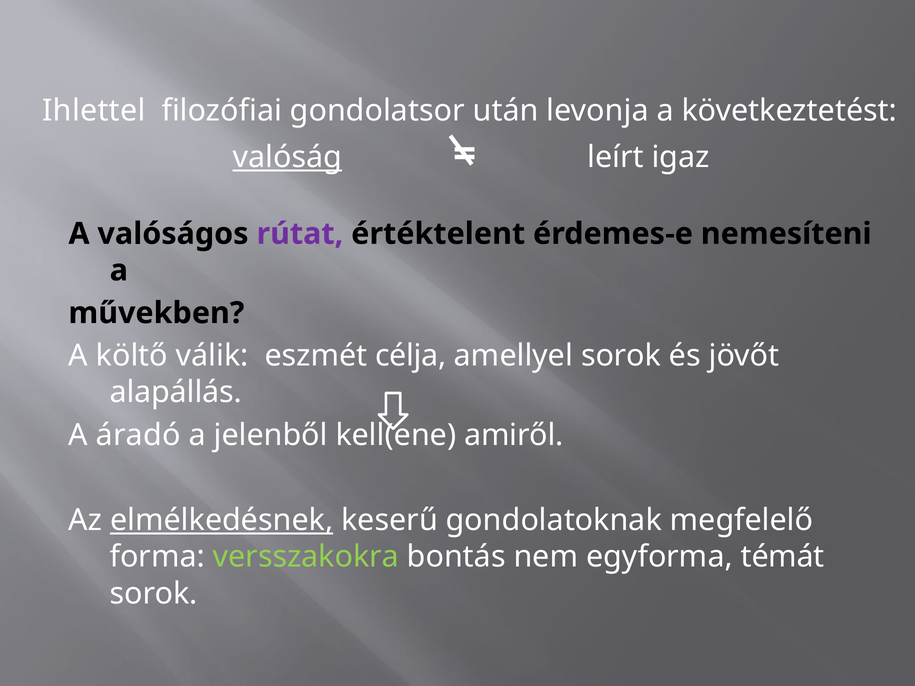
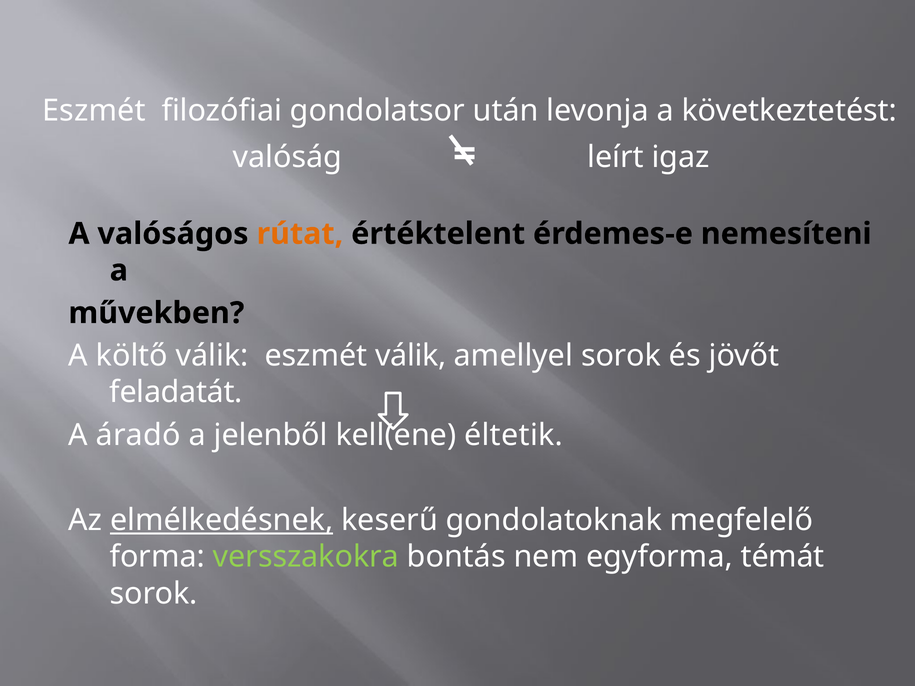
Ihlettel: Ihlettel -> Eszmét (94, 111)
valóság underline: present -> none (287, 157)
rútat colour: purple -> orange (300, 234)
eszmét célja: célja -> válik (411, 356)
alapállás: alapállás -> feladatát (176, 392)
amiről: amiről -> éltetik (514, 435)
